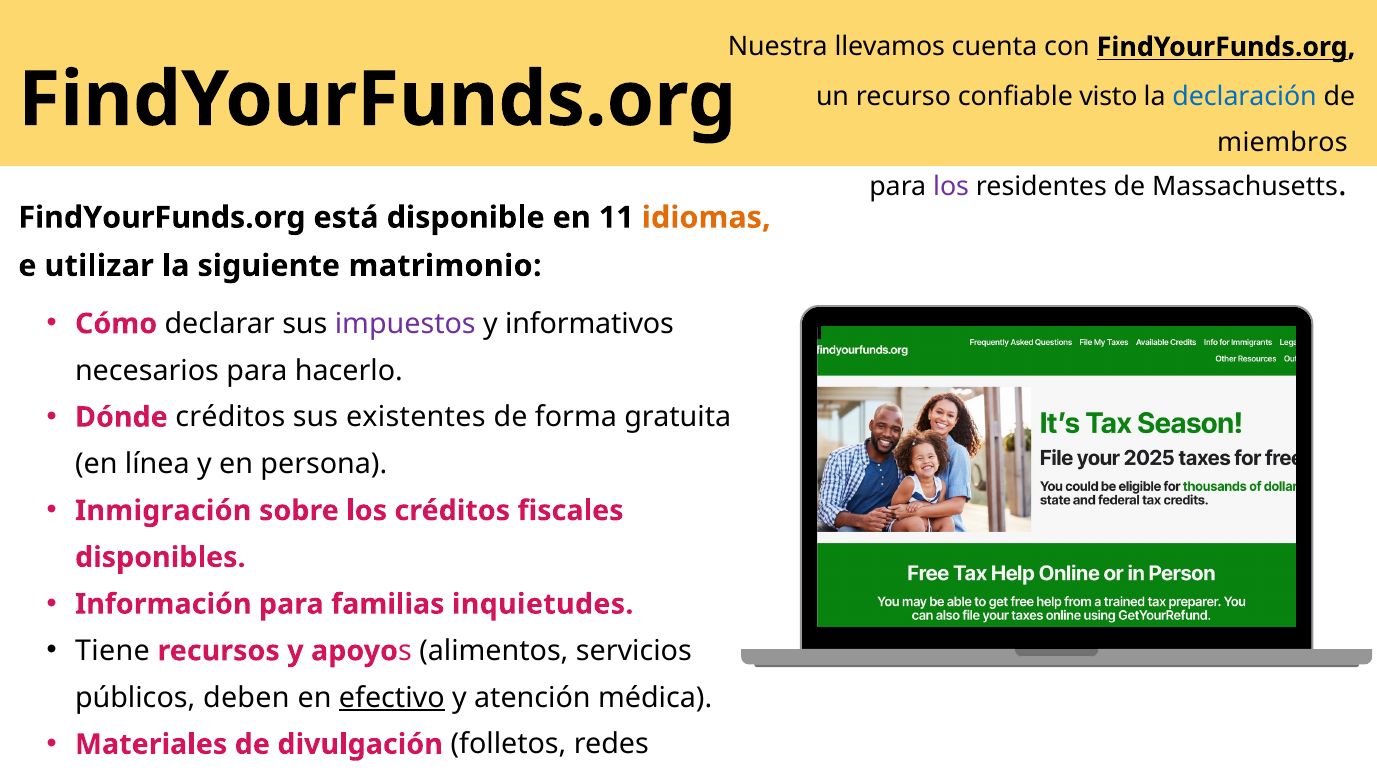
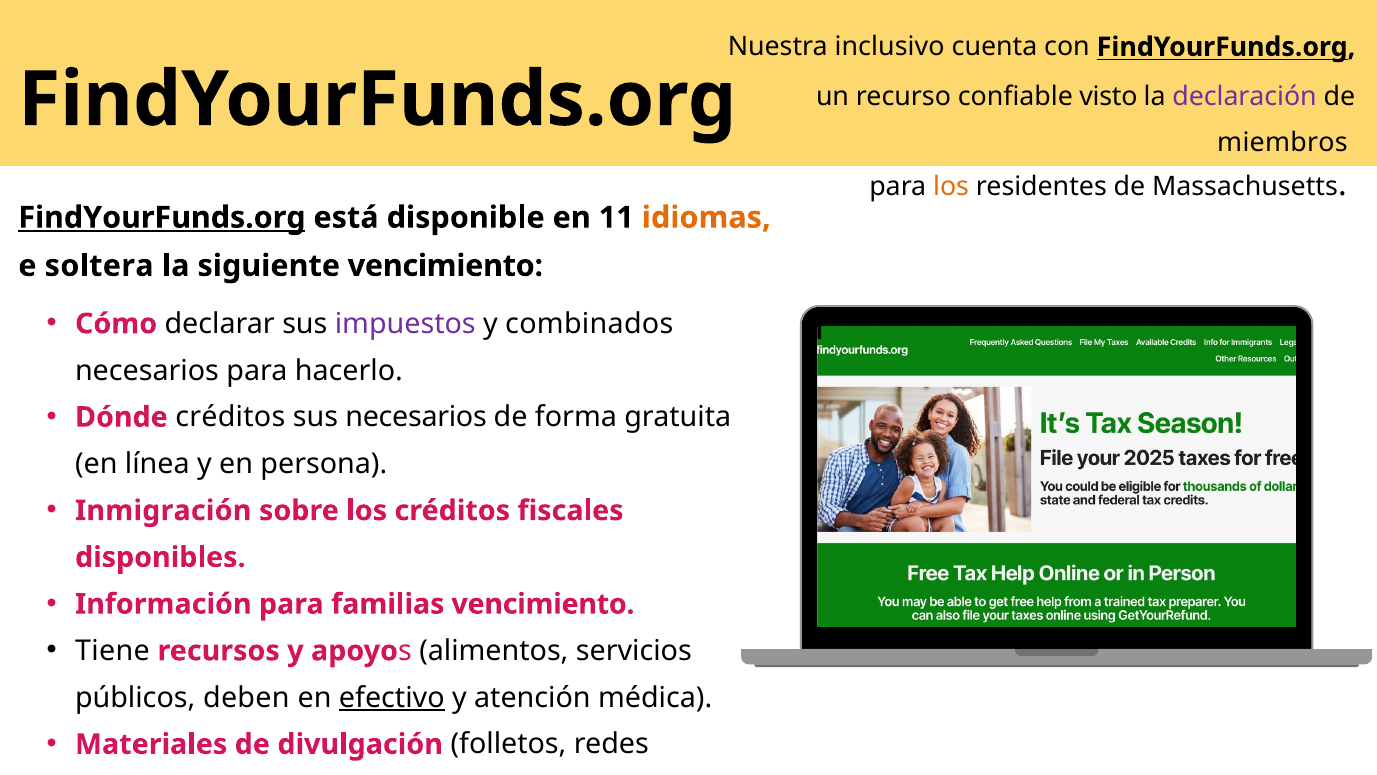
llevamos: llevamos -> inclusivo (890, 47)
declaración colour: blue -> purple (1245, 97)
los colour: purple -> orange (951, 187)
FindYourFunds.org underline: none -> present (162, 217)
utilizar: utilizar -> soltera (99, 266)
siguiente matrimonio: matrimonio -> vencimiento (445, 266)
informativos: informativos -> combinados (589, 324)
sus existentes: existentes -> necesarios (416, 417)
familias inquietudes: inquietudes -> vencimiento (543, 604)
